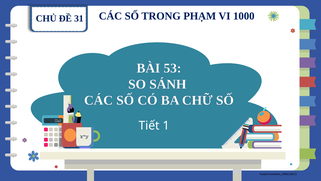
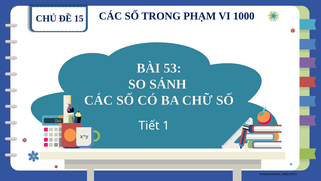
31: 31 -> 15 (79, 19)
